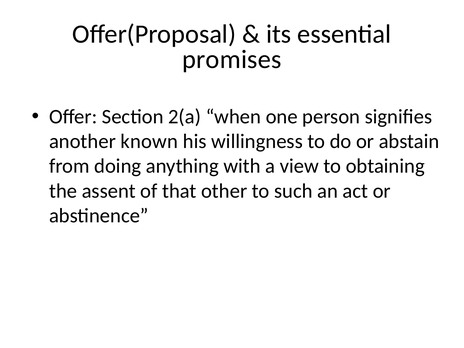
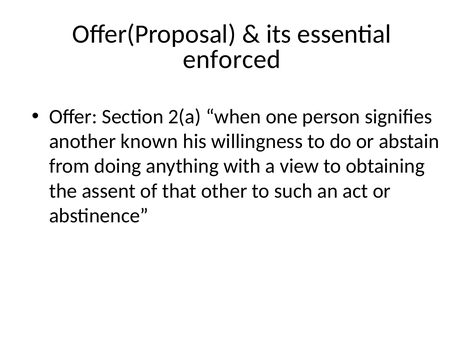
promises: promises -> enforced (232, 60)
